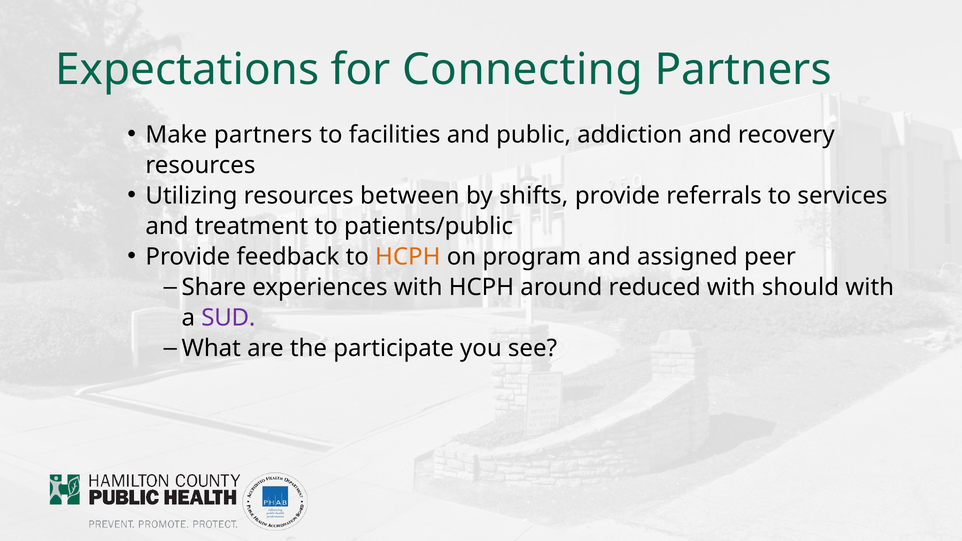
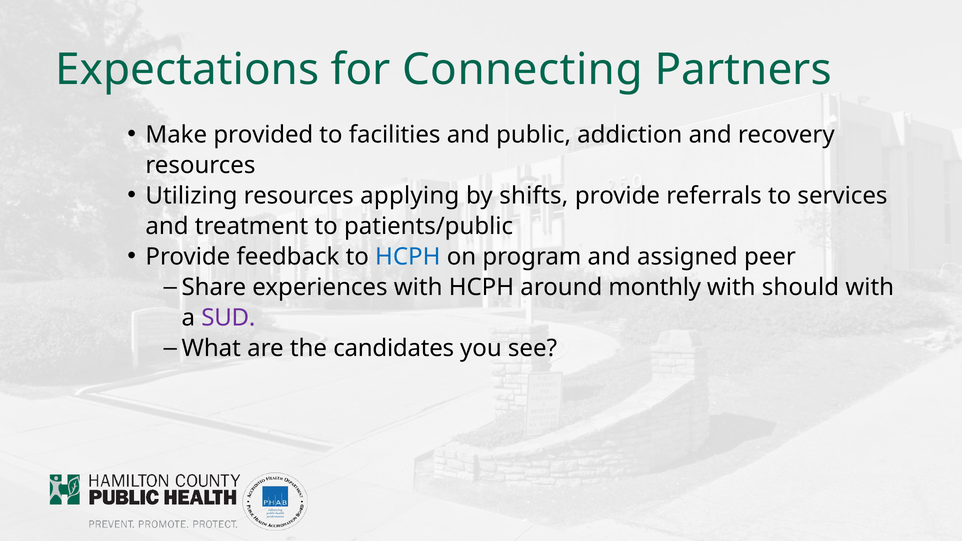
Make partners: partners -> provided (263, 135)
between: between -> applying (410, 196)
HCPH colour: orange -> blue (408, 257)
reduced: reduced -> monthly (655, 287)
participate: participate -> candidates (394, 349)
